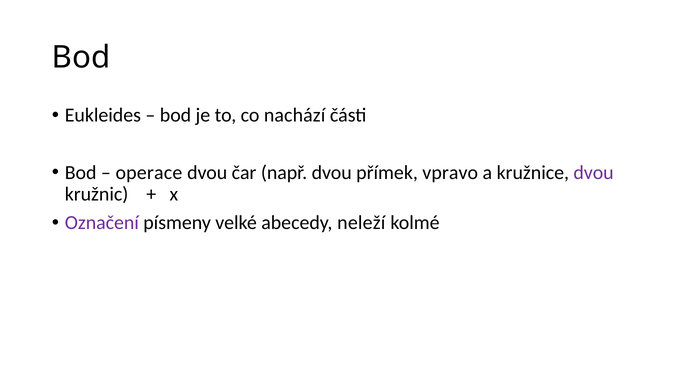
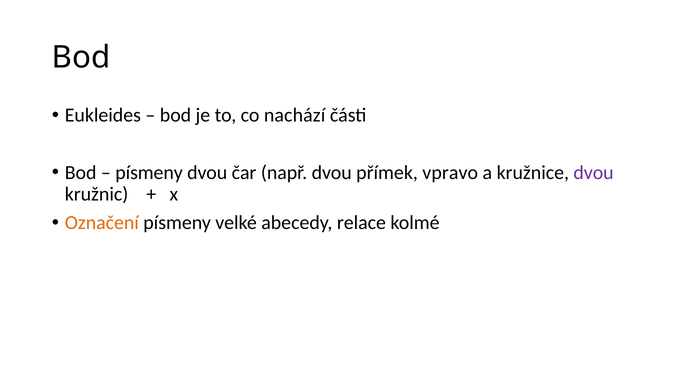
operace: operace -> písmeny (149, 172)
Označení colour: purple -> orange (102, 223)
neleží: neleží -> relace (361, 223)
